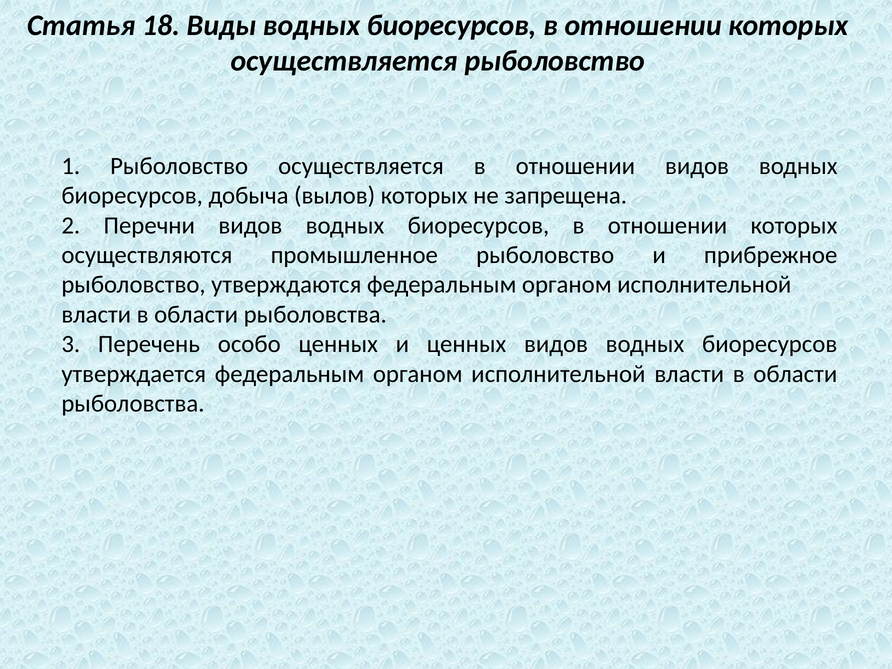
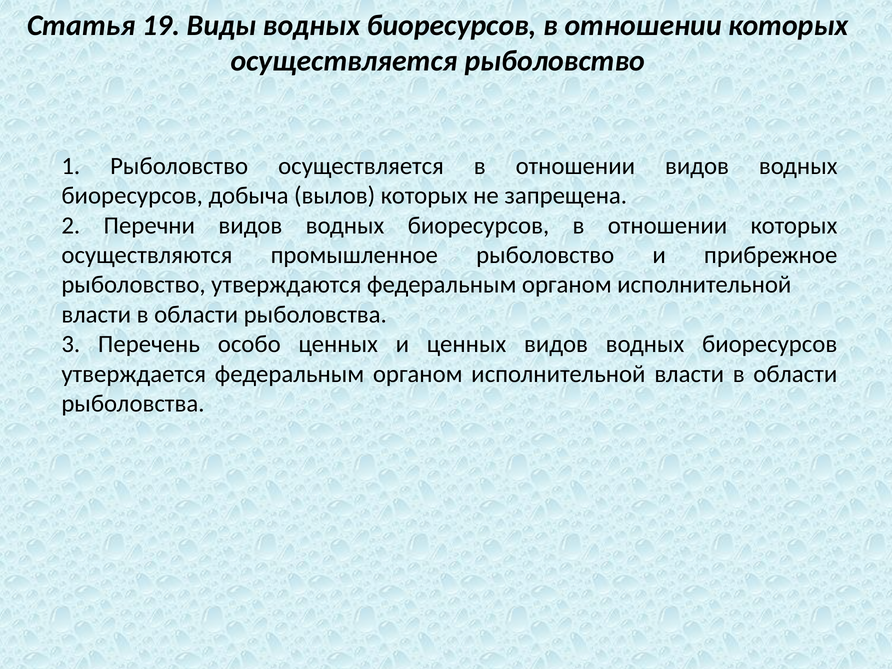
18: 18 -> 19 (161, 25)
